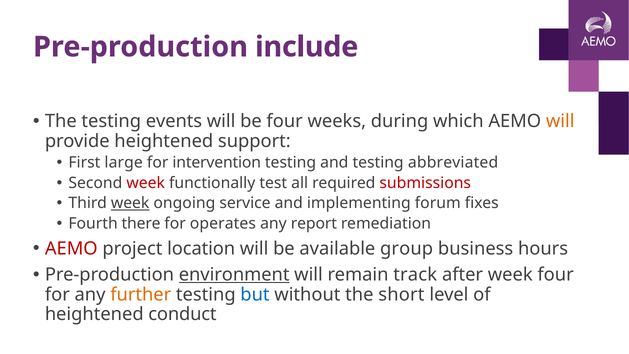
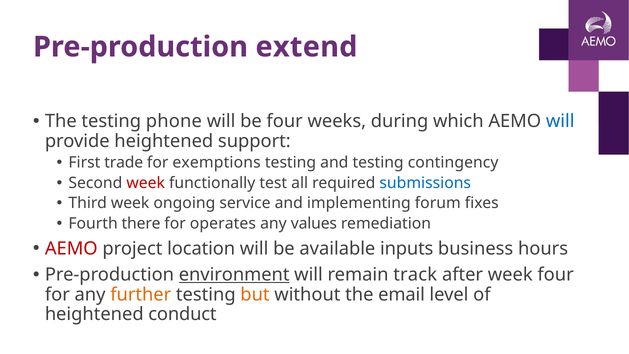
include: include -> extend (306, 47)
events: events -> phone (174, 121)
will colour: orange -> blue (560, 121)
large: large -> trade (124, 163)
intervention: intervention -> exemptions (217, 163)
abbreviated: abbreviated -> contingency (453, 163)
submissions colour: red -> blue (425, 183)
week underline: present -> none (130, 203)
report: report -> values (314, 223)
group: group -> inputs (407, 248)
but colour: blue -> orange (255, 294)
short: short -> email (402, 294)
